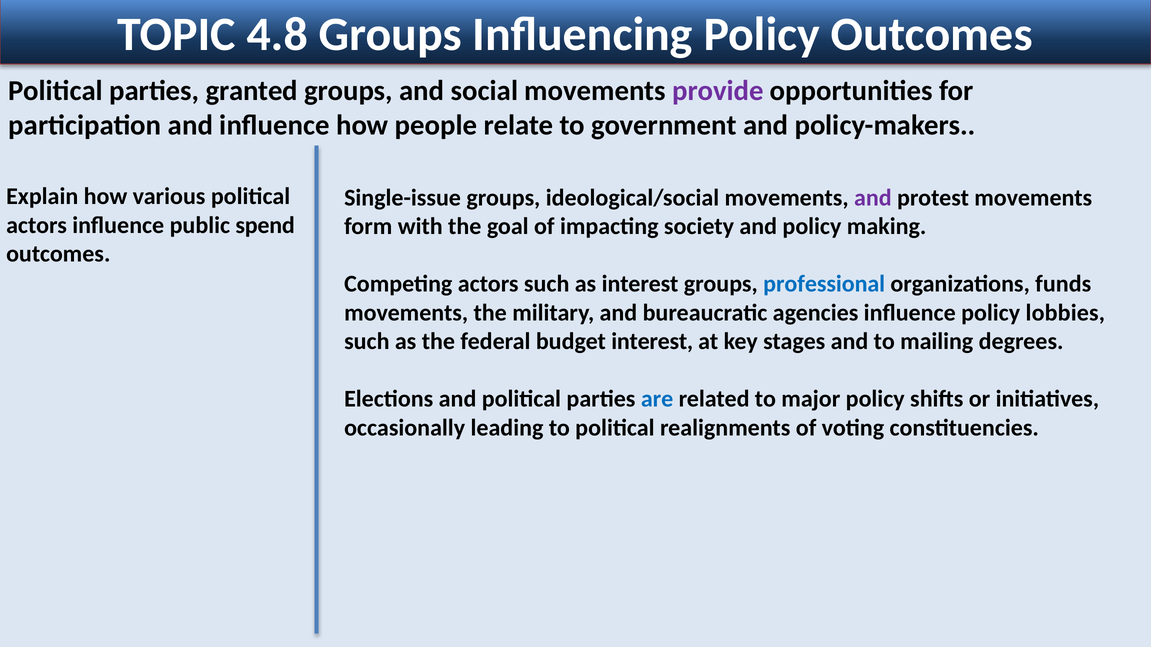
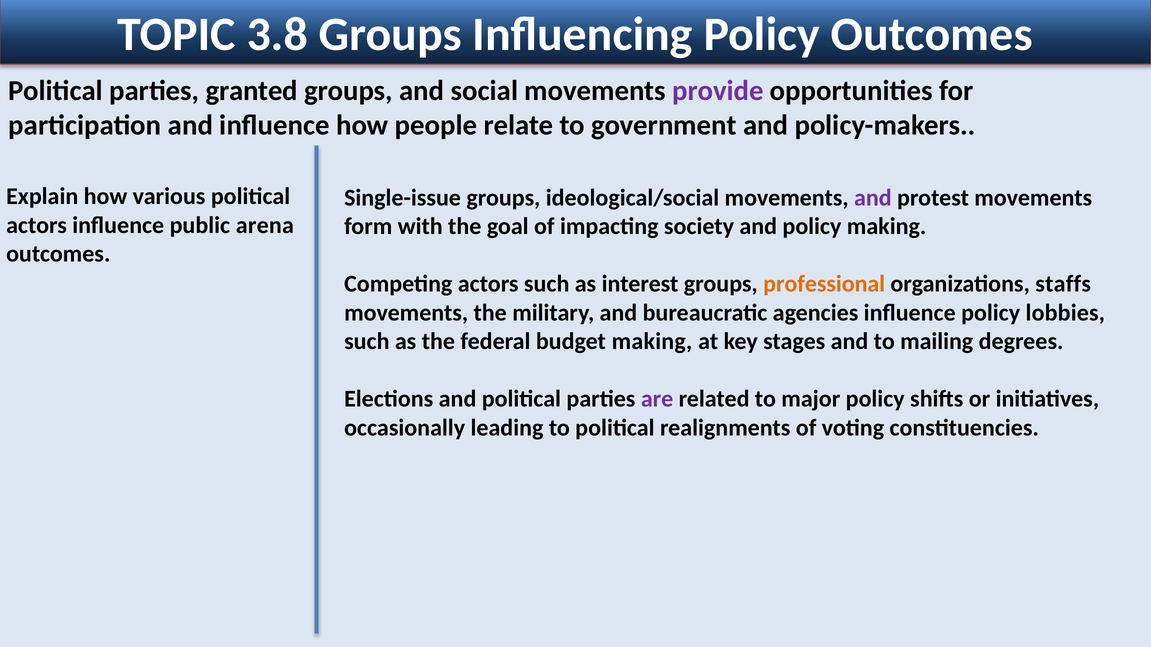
4.8: 4.8 -> 3.8 (277, 35)
spend: spend -> arena (265, 225)
professional colour: blue -> orange (824, 284)
funds: funds -> staffs (1063, 284)
budget interest: interest -> making (652, 342)
are colour: blue -> purple (657, 399)
